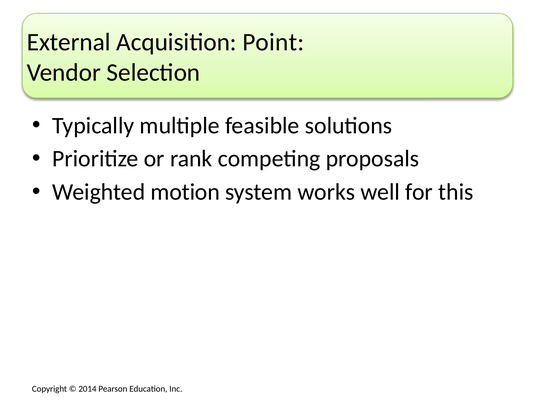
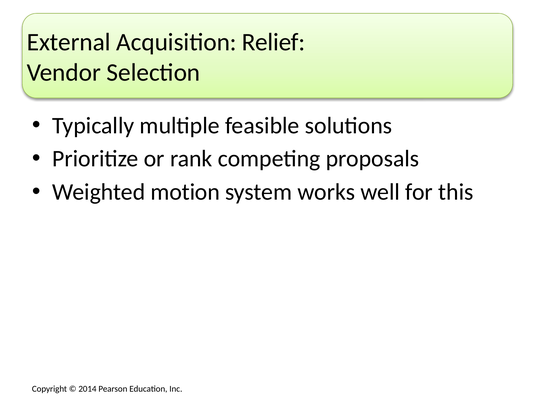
Point: Point -> Relief (274, 42)
